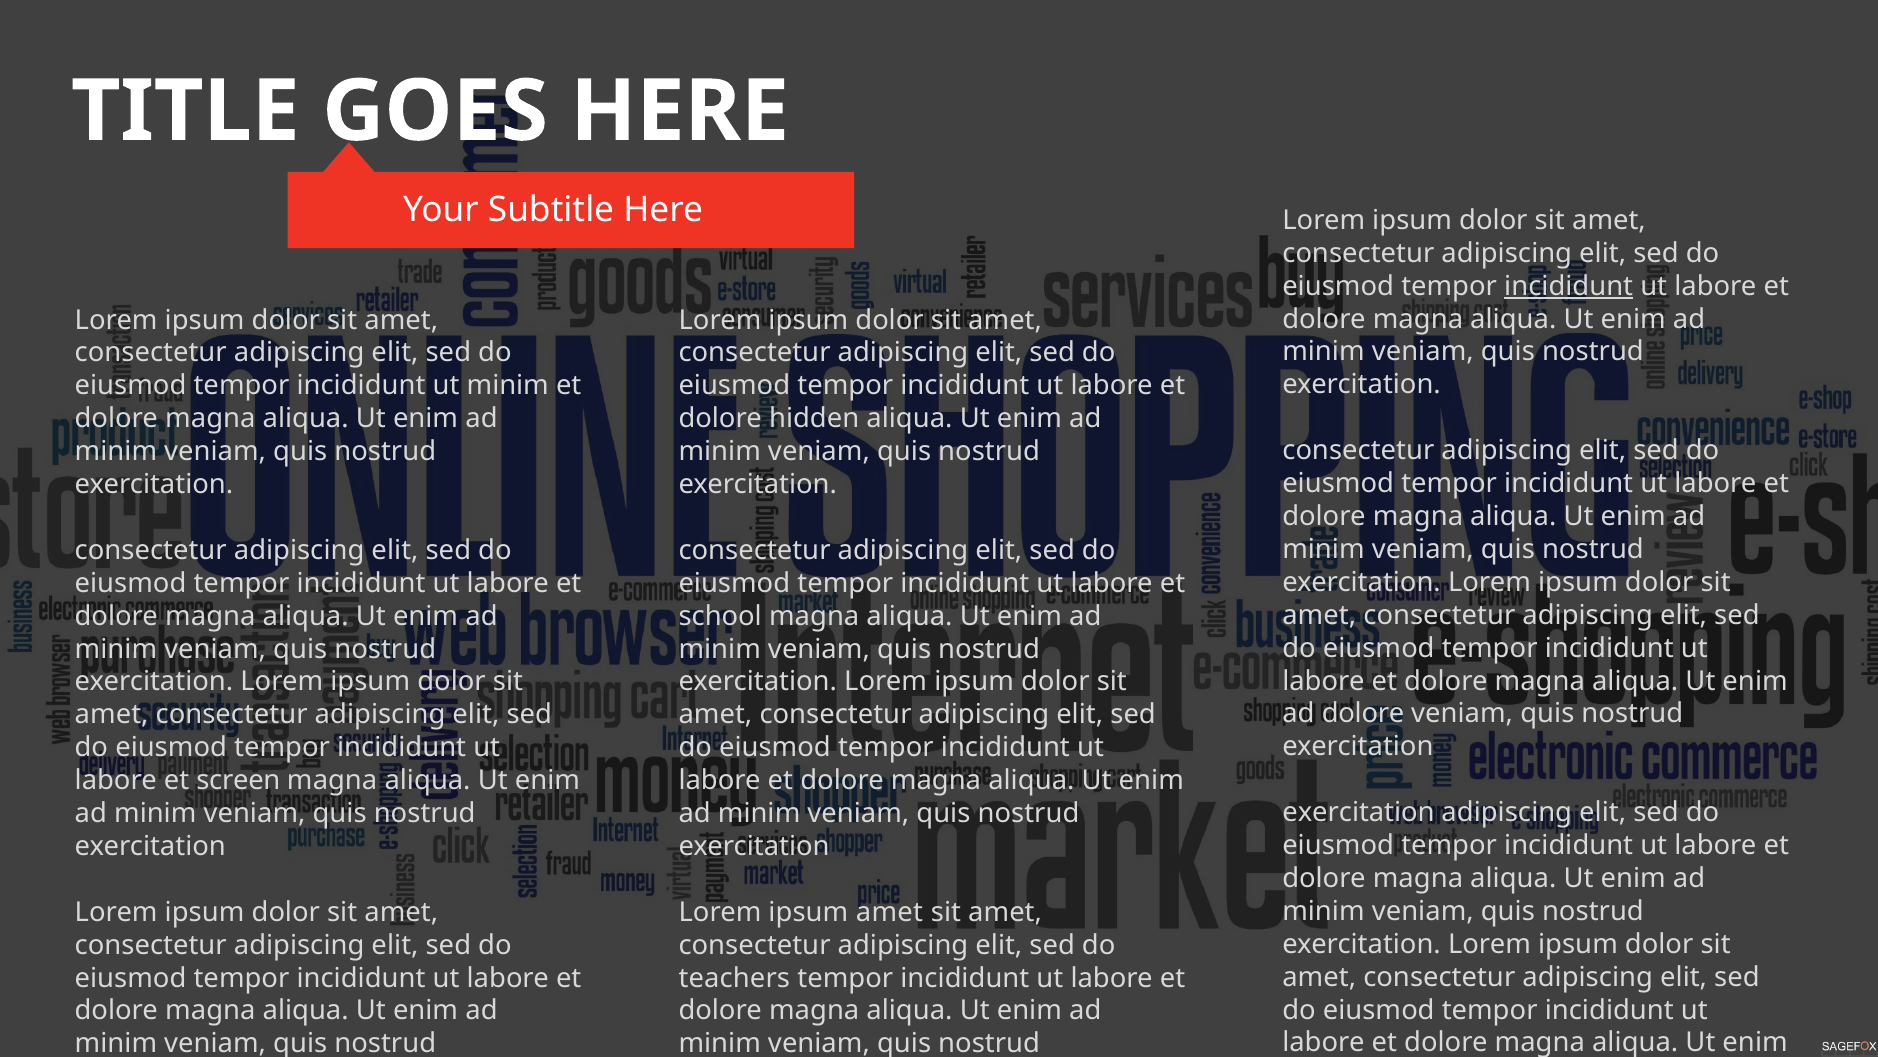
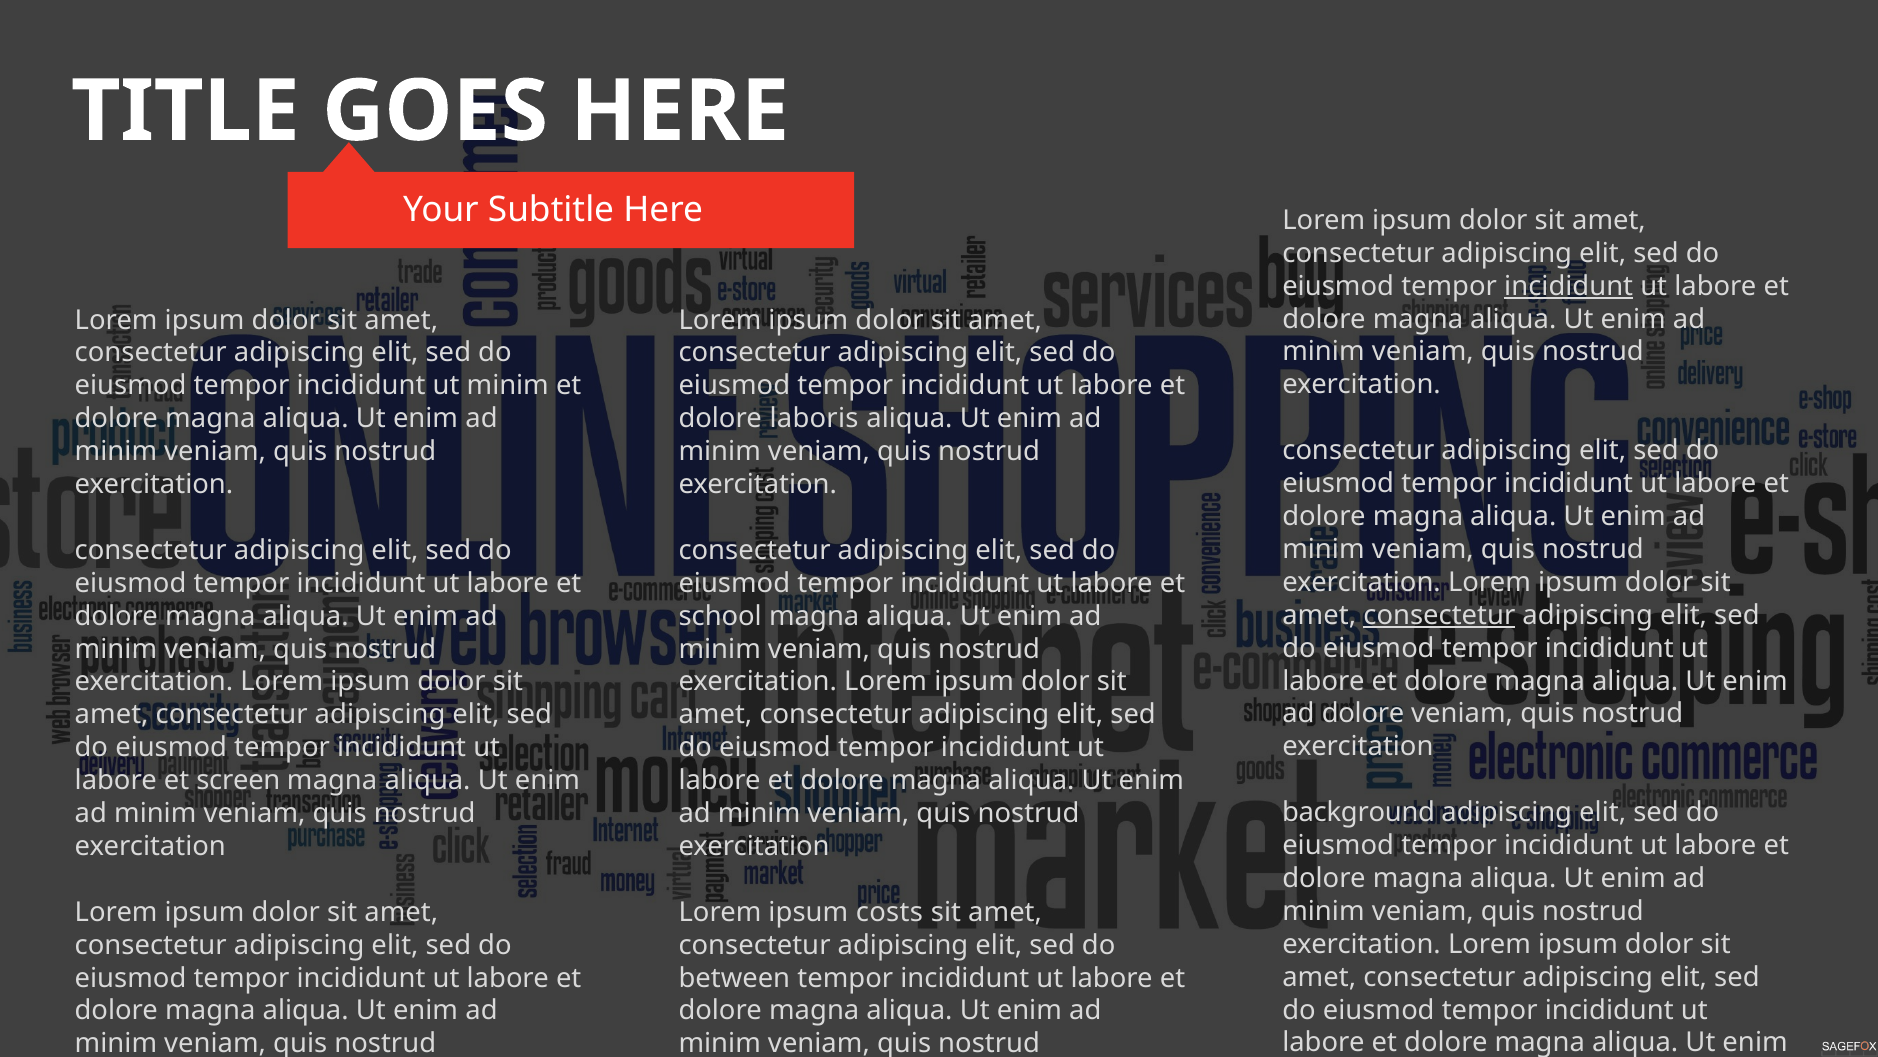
hidden: hidden -> laboris (814, 418)
consectetur underline: none -> present (1439, 615)
exercitation: exercitation -> background (1359, 812)
ipsum amet: amet -> costs (889, 912)
teachers: teachers -> between (734, 977)
